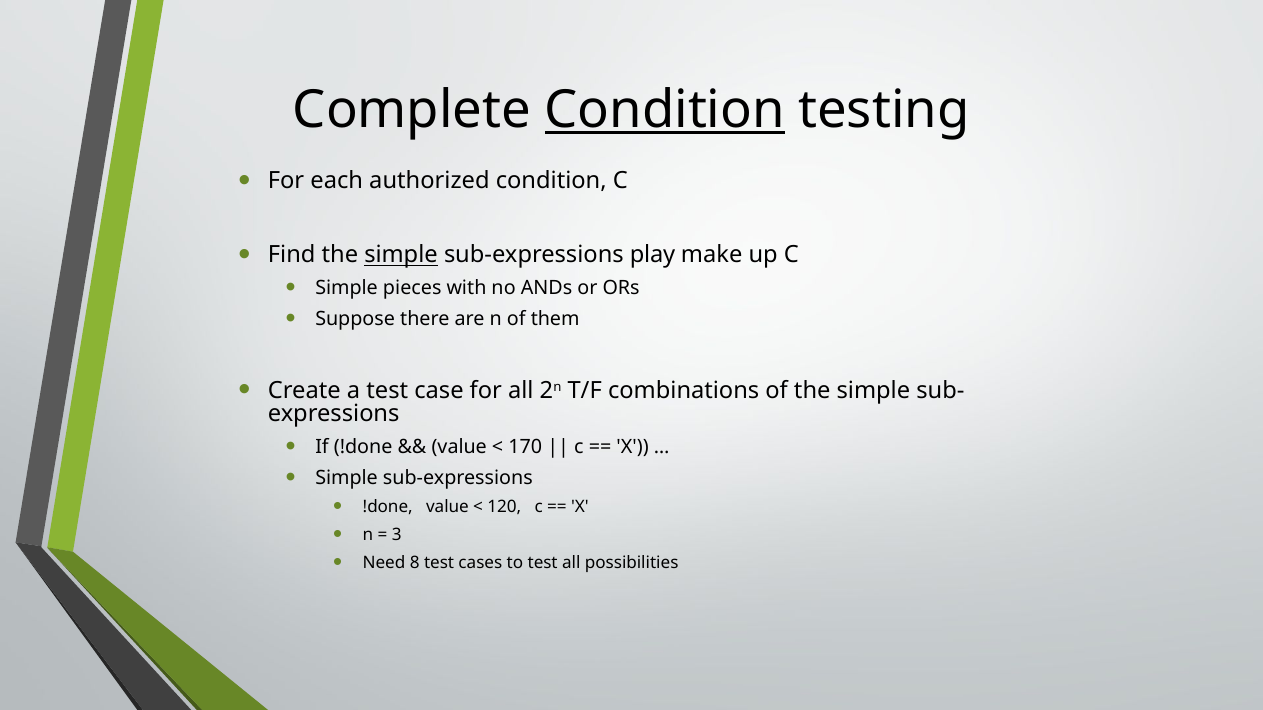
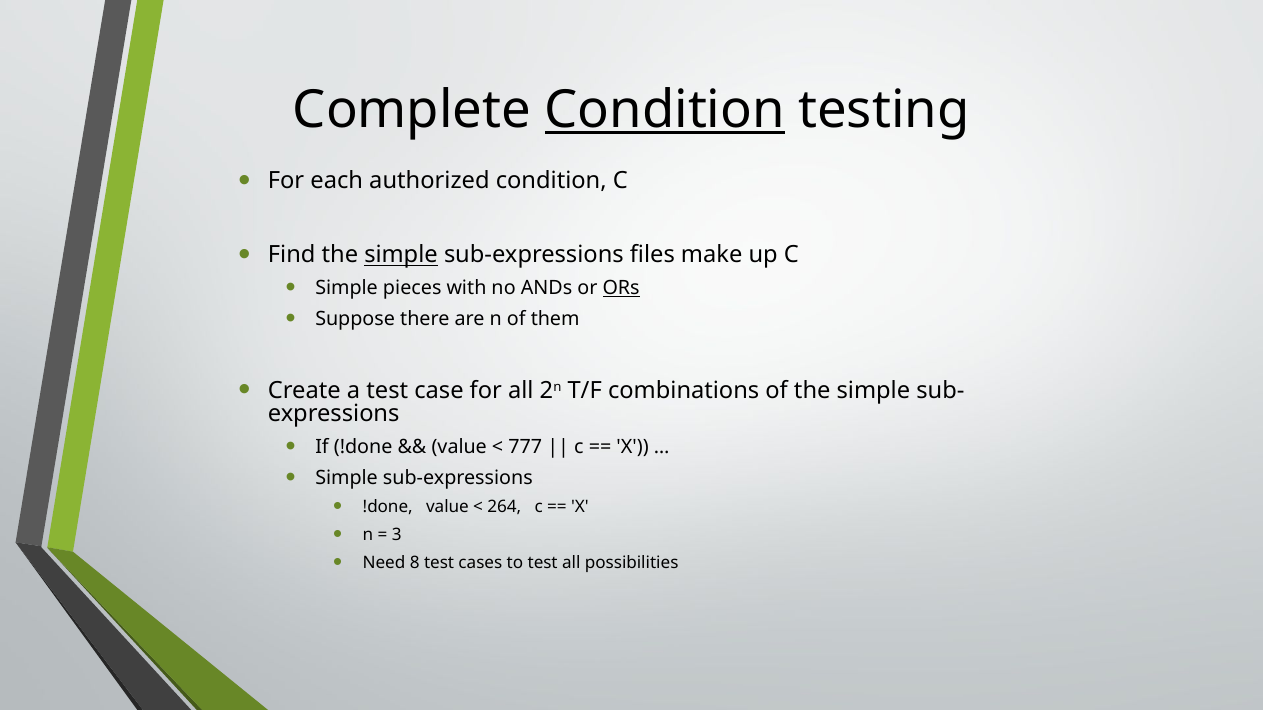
play: play -> files (652, 255)
ORs underline: none -> present (621, 288)
170: 170 -> 777 (525, 447)
120: 120 -> 264 (504, 507)
